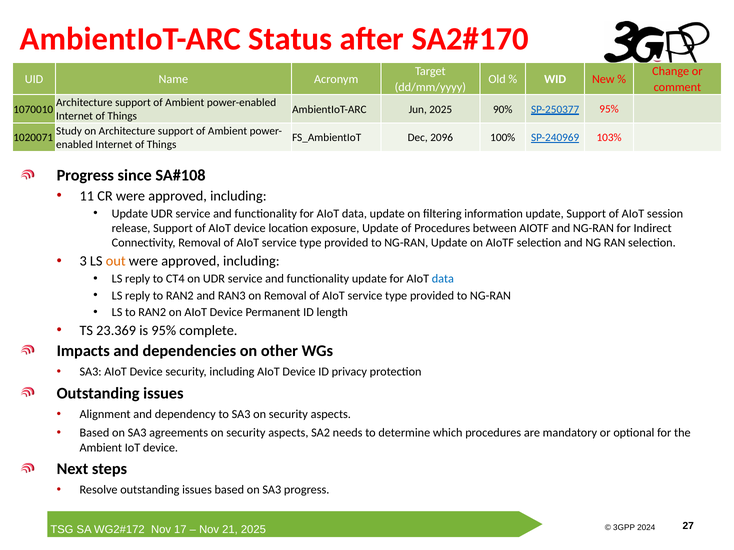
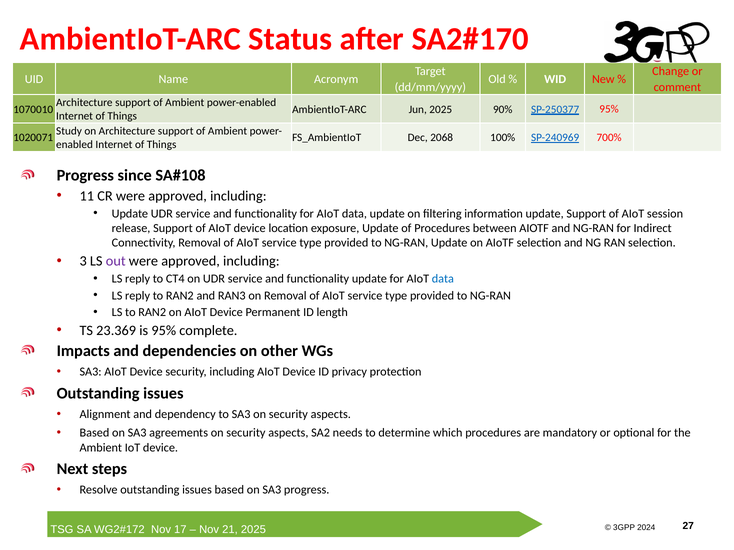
2096: 2096 -> 2068 (442, 138)
103%: 103% -> 700% (609, 138)
out colour: orange -> purple (116, 261)
